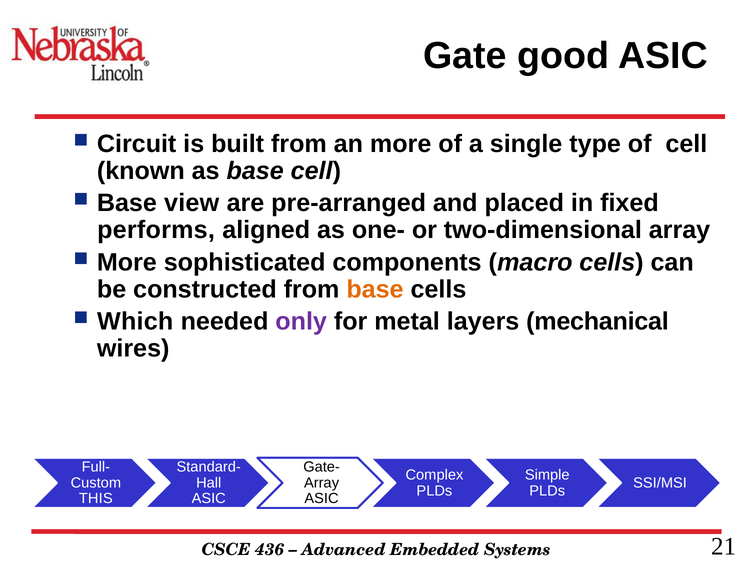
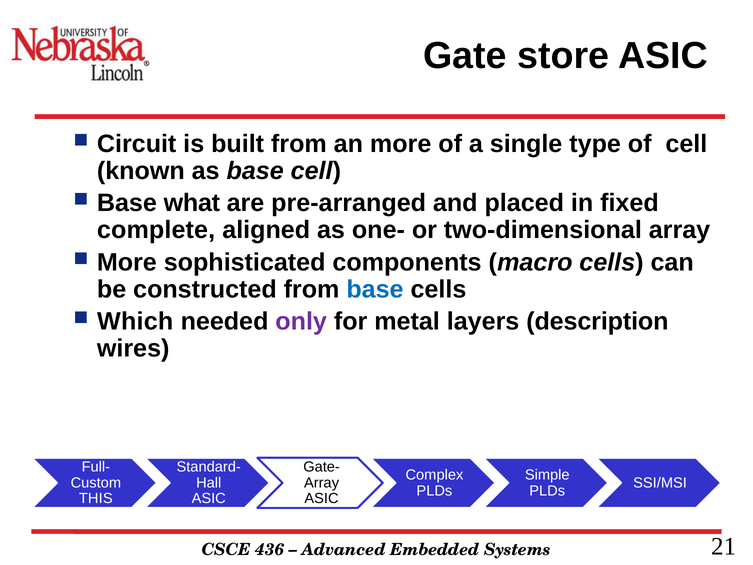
good: good -> store (563, 56)
view: view -> what (192, 203)
performs: performs -> complete (156, 230)
base colour: orange -> blue (375, 289)
mechanical: mechanical -> description (597, 321)
